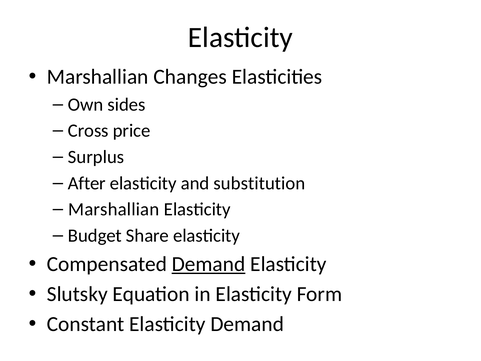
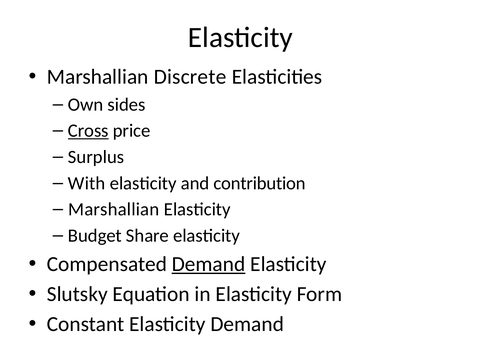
Changes: Changes -> Discrete (190, 77)
Cross underline: none -> present (88, 131)
After: After -> With (87, 183)
substitution: substitution -> contribution (260, 183)
